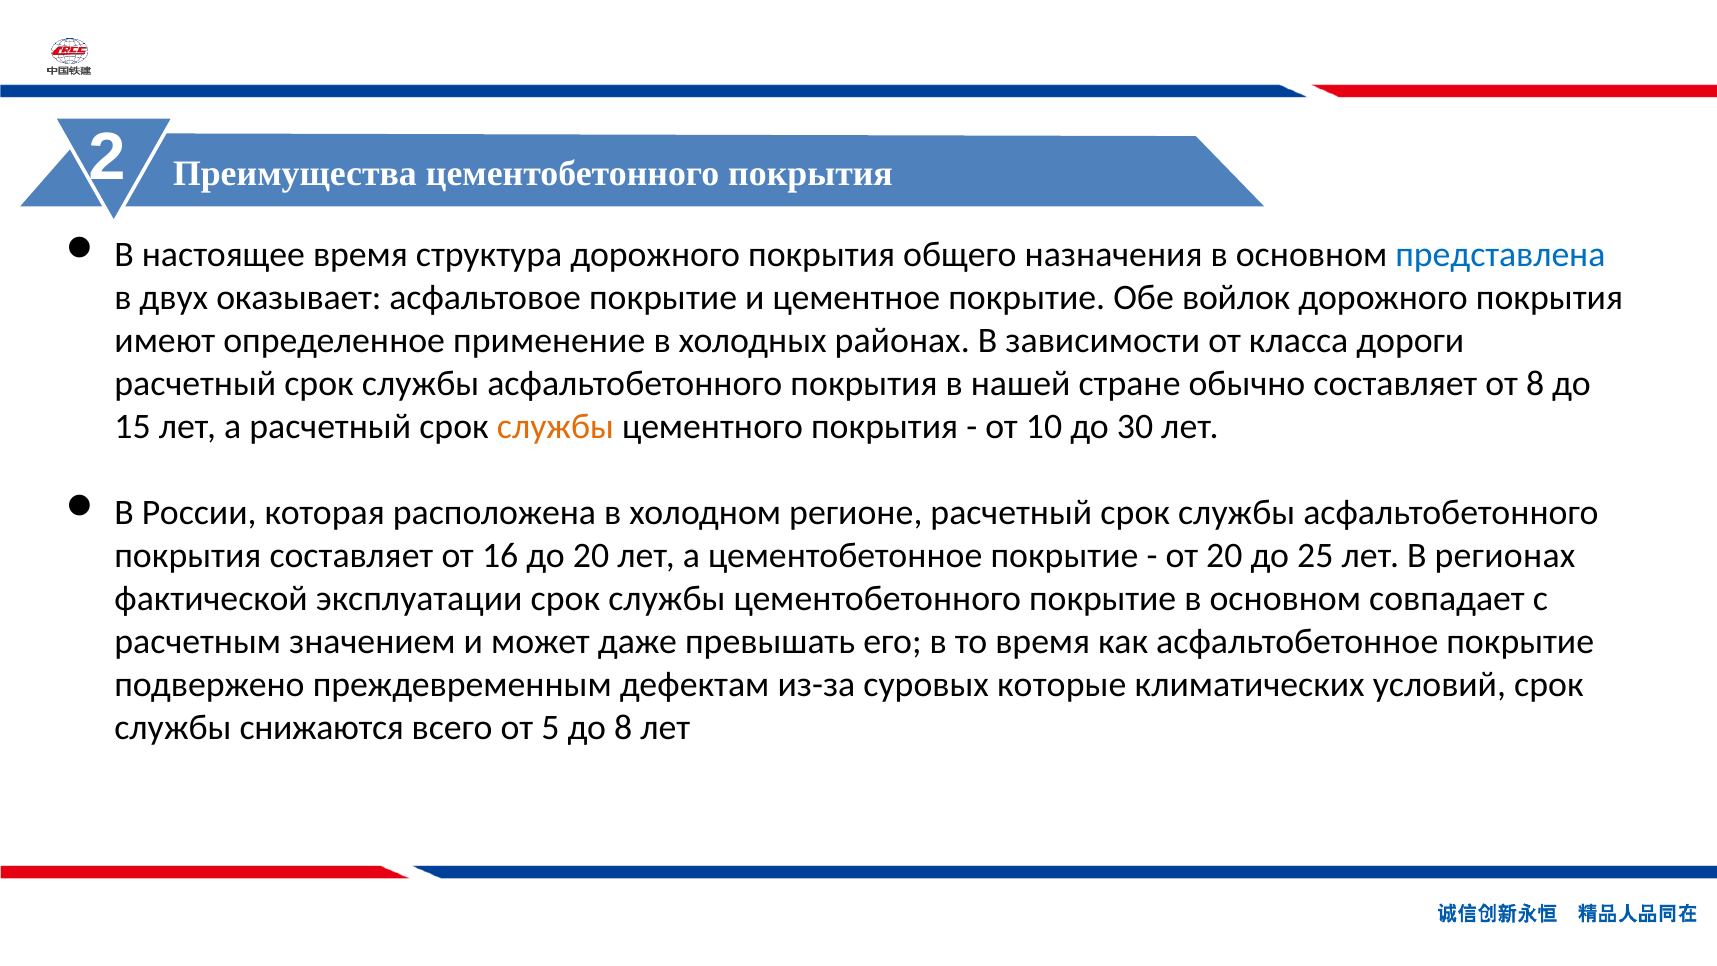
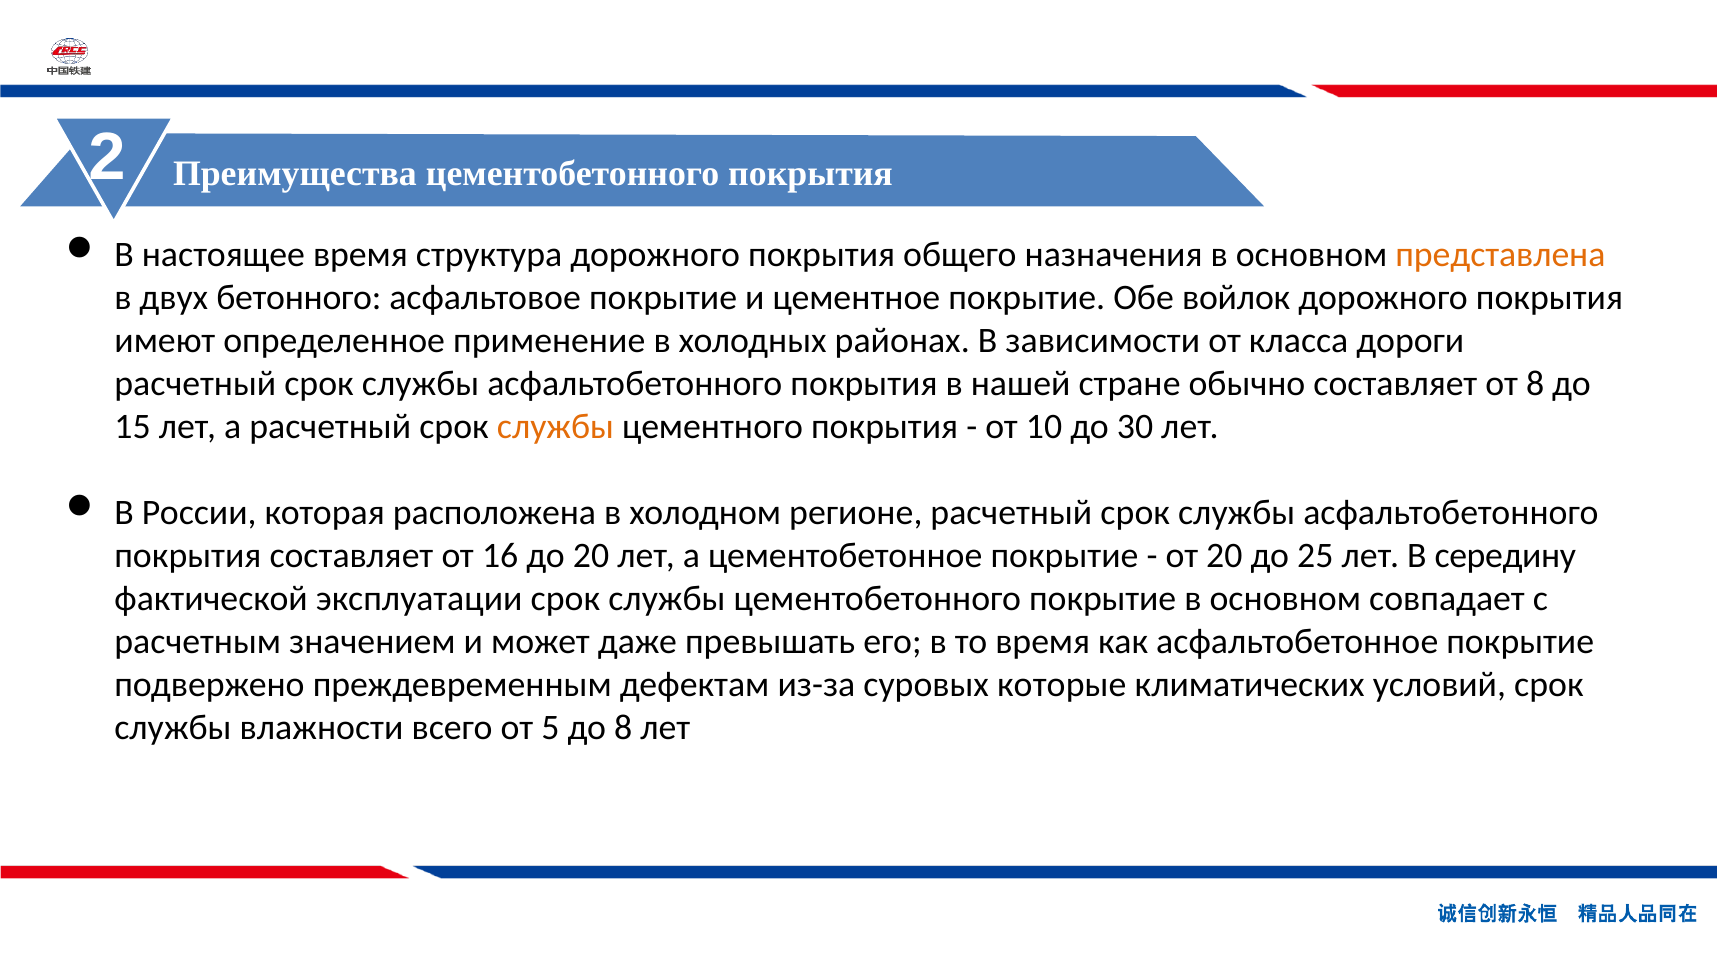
представлена colour: blue -> orange (1500, 255)
оказывает: оказывает -> бетонного (299, 298)
регионах: регионах -> середину (1505, 555)
снижаются: снижаются -> влажности (322, 727)
